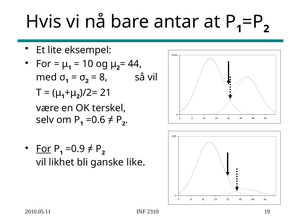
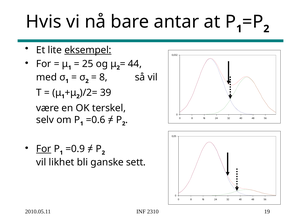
eksempel underline: none -> present (88, 50)
10: 10 -> 25 (88, 64)
21: 21 -> 39 (106, 93)
like: like -> sett (136, 163)
